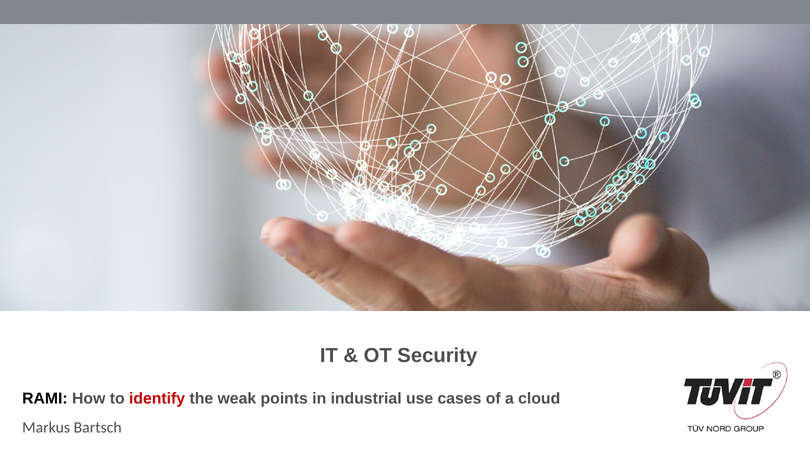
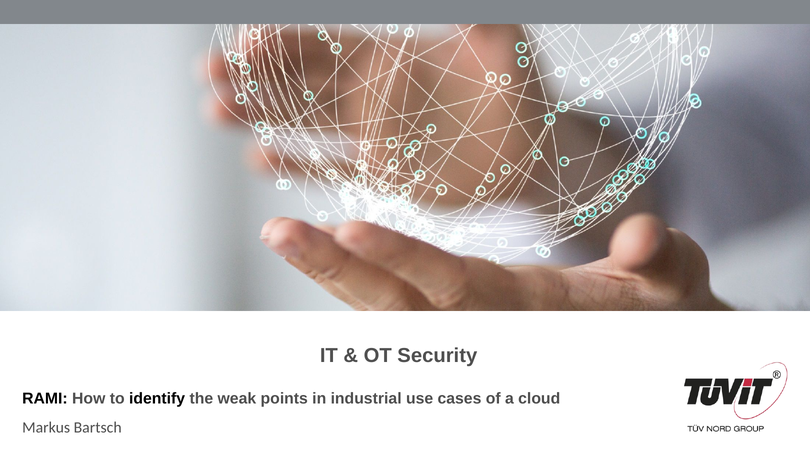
identify colour: red -> black (157, 399)
